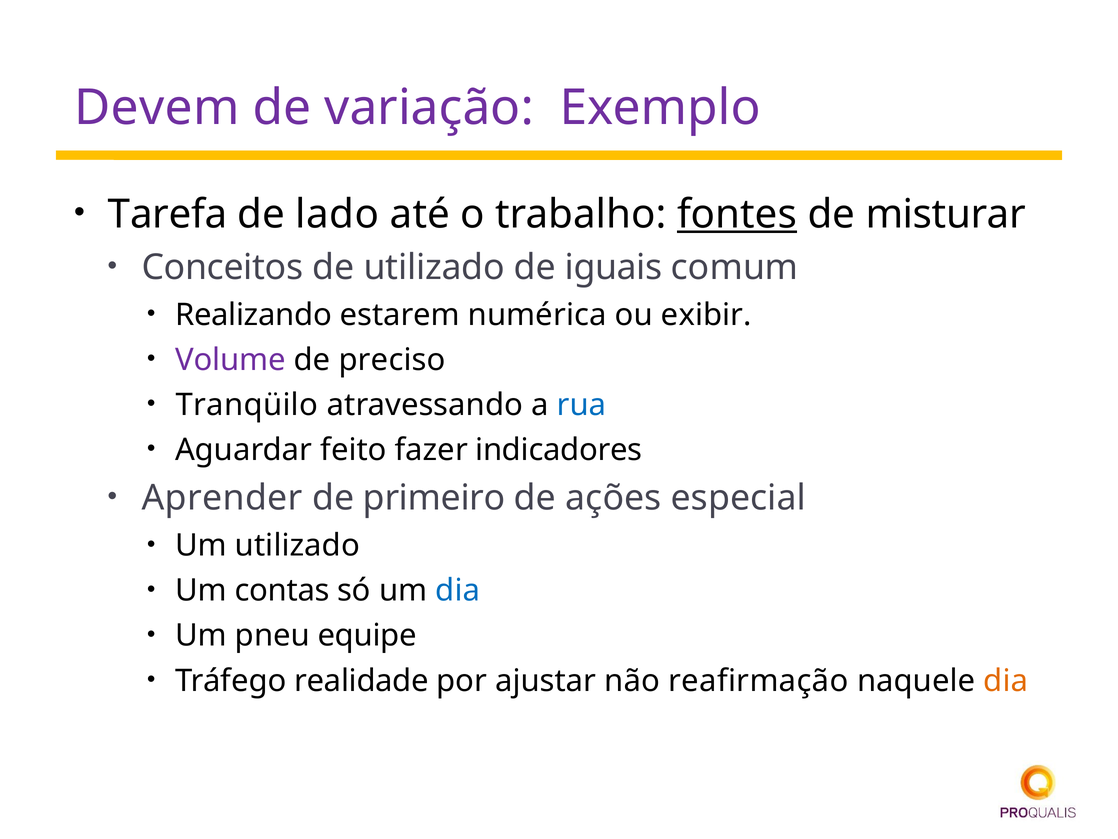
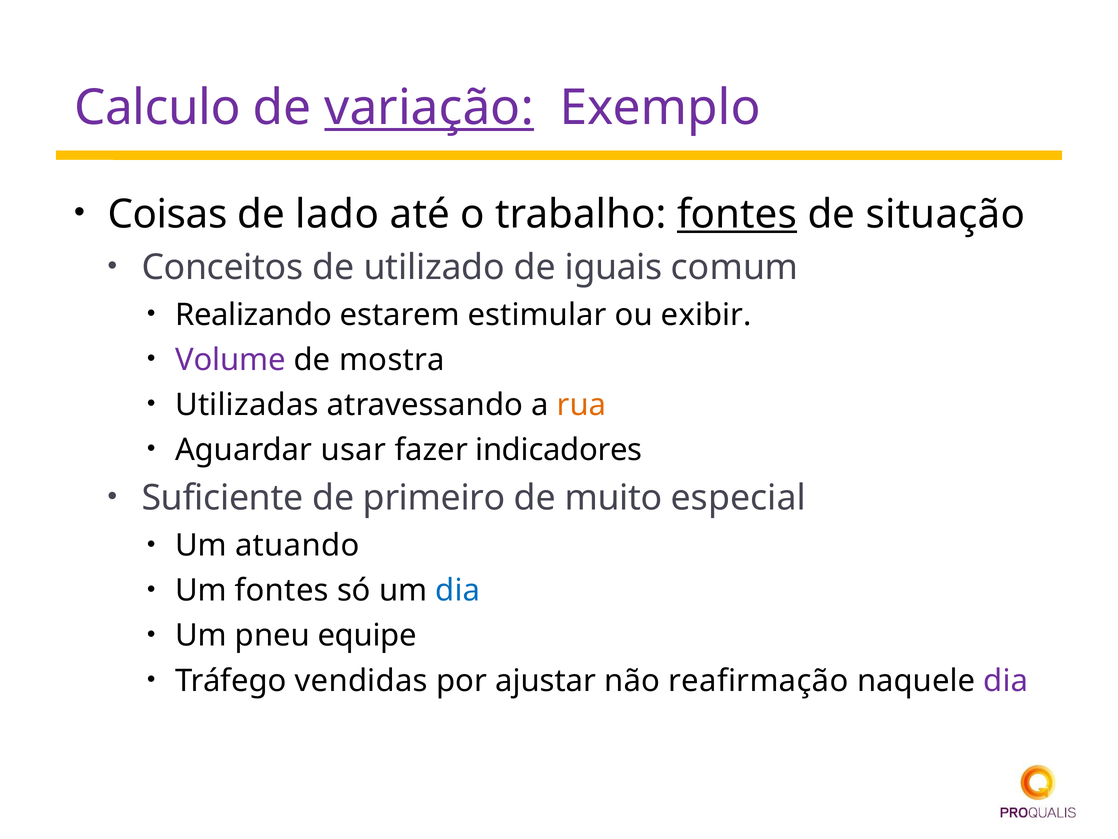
Devem: Devem -> Calculo (157, 108)
variação underline: none -> present (429, 108)
Tarefa: Tarefa -> Coisas (168, 214)
misturar: misturar -> situação (945, 214)
numérica: numérica -> estimular (537, 315)
preciso: preciso -> mostra (392, 360)
Tranqüilo: Tranqüilo -> Utilizadas (247, 405)
rua colour: blue -> orange (581, 405)
feito: feito -> usar (353, 450)
Aprender: Aprender -> Suficiente (222, 498)
ações: ações -> muito (614, 498)
Um utilizado: utilizado -> atuando (297, 545)
Um contas: contas -> fontes (282, 590)
realidade: realidade -> vendidas (361, 680)
dia colour: orange -> purple (1006, 680)
